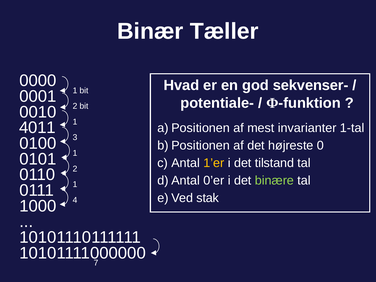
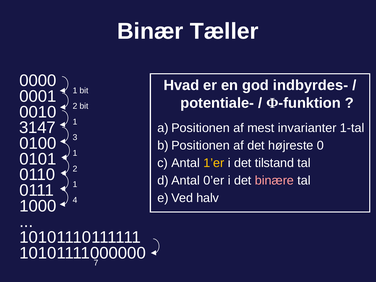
sekvenser-: sekvenser- -> indbyrdes- (311, 85)
4011: 4011 -> 3147 (37, 128)
binære colour: light green -> pink (274, 181)
stak: stak -> halv (208, 198)
